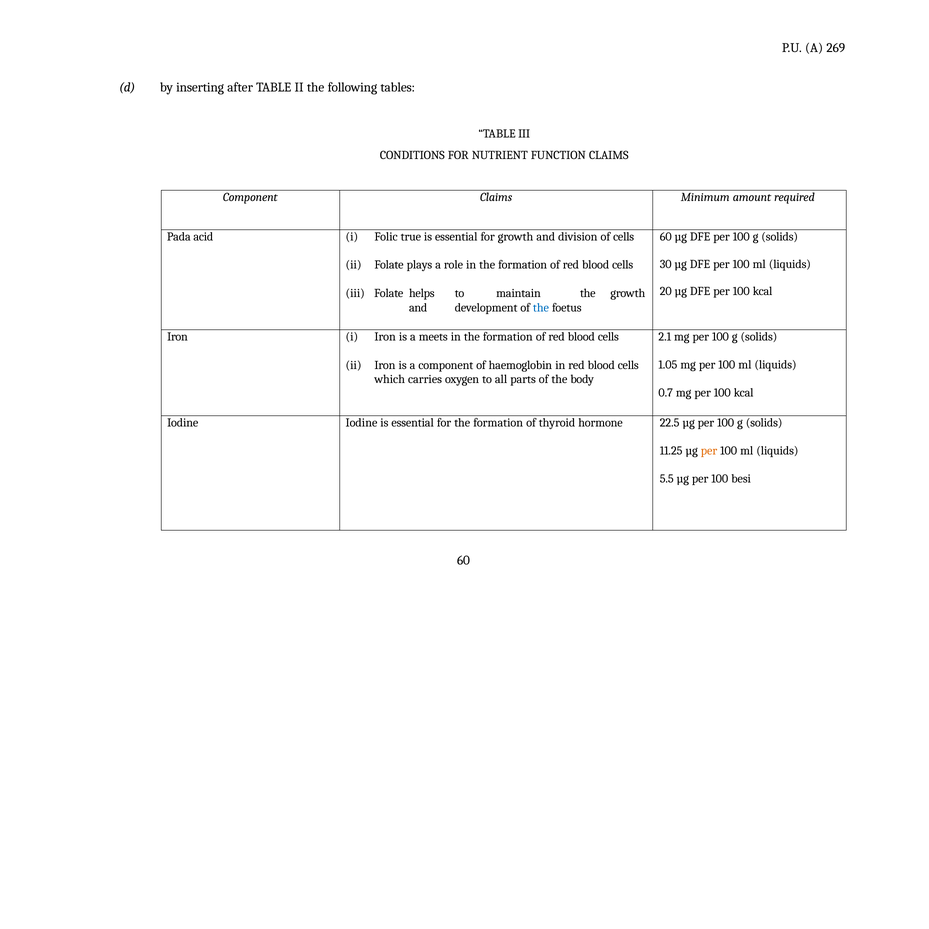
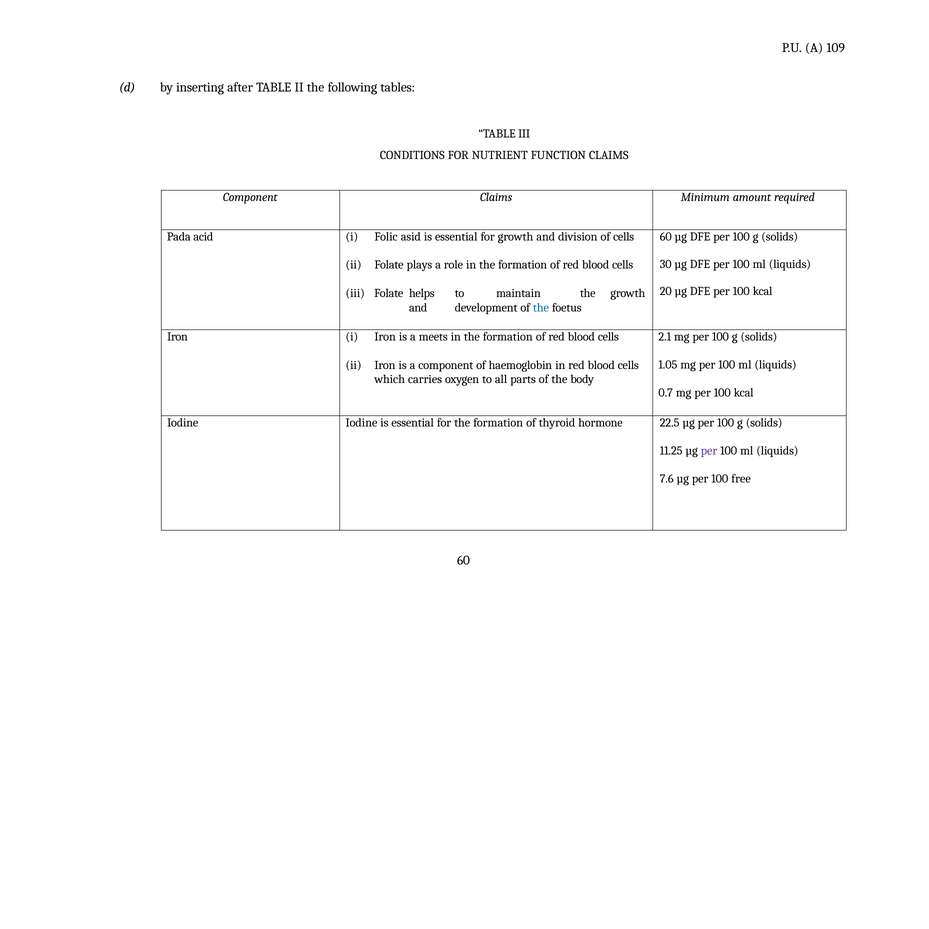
269: 269 -> 109 (836, 48)
true: true -> asid (411, 237)
per colour: orange -> purple (709, 451)
5.5: 5.5 -> 7.6 (667, 479)
besi: besi -> free (741, 479)
